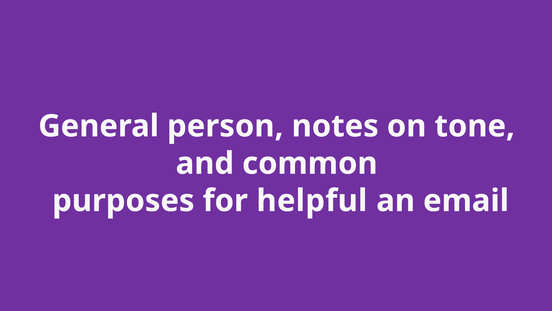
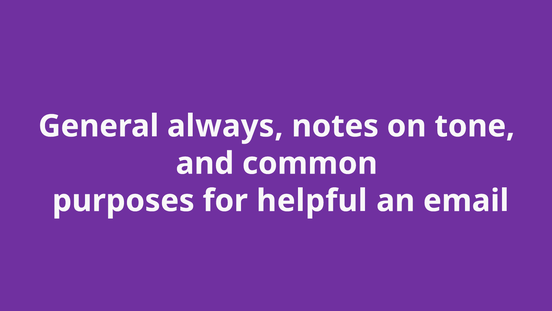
person: person -> always (225, 126)
